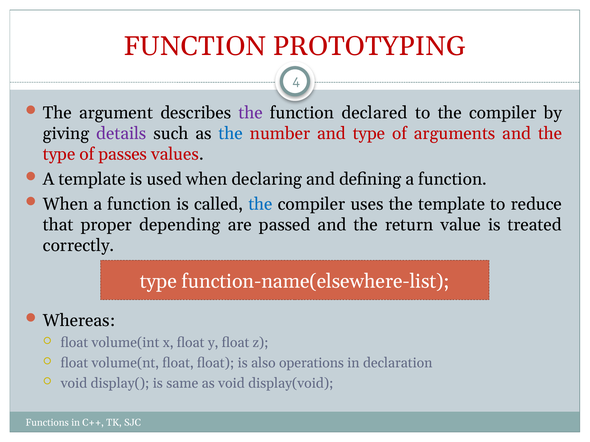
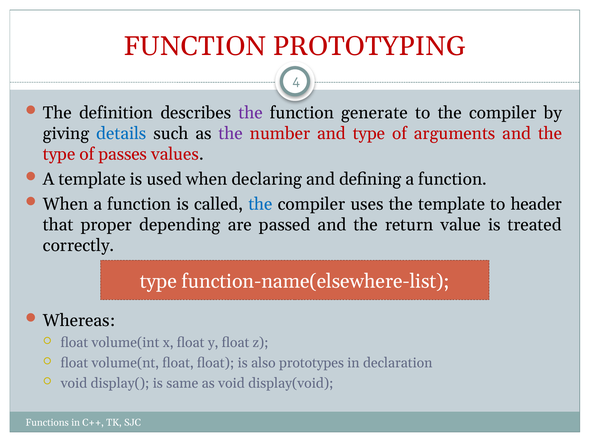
argument: argument -> definition (116, 113)
declared: declared -> generate (374, 113)
details colour: purple -> blue (121, 134)
the colour: blue -> purple (231, 134)
reduce: reduce -> header (536, 204)
operations: operations -> prototypes (311, 363)
